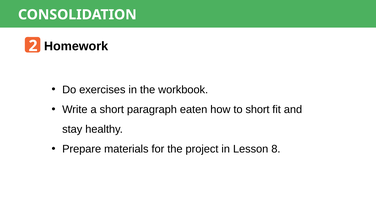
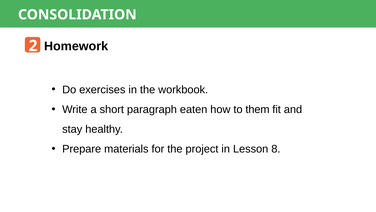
to short: short -> them (258, 109)
